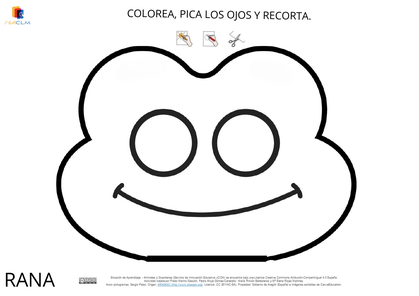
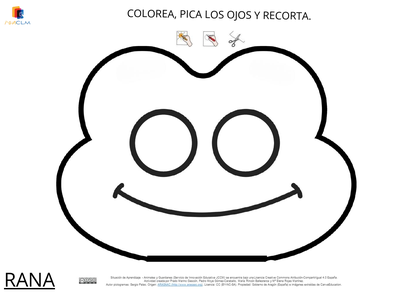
RANA underline: none -> present (30, 280)
